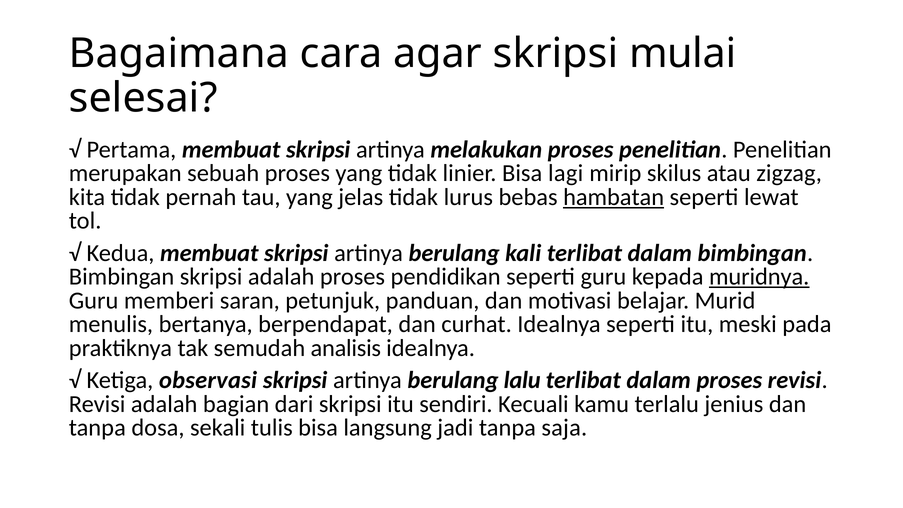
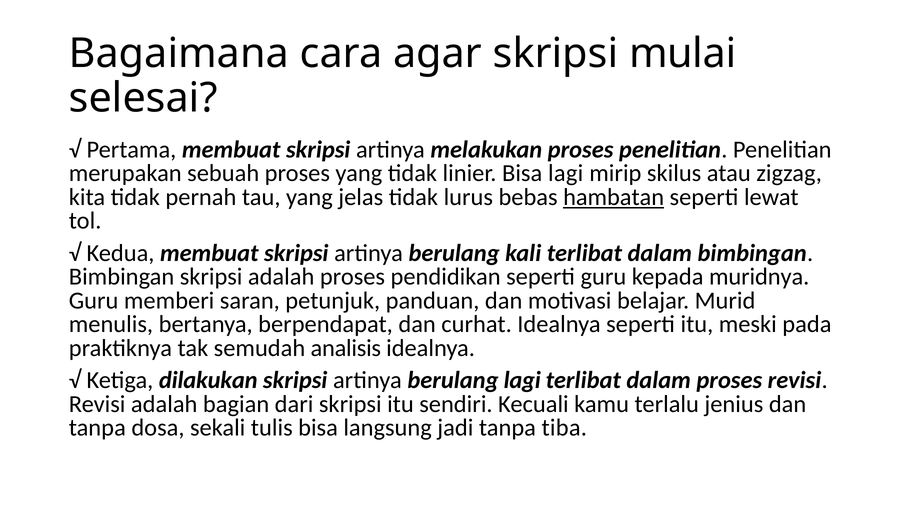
muridnya underline: present -> none (759, 277)
observasi: observasi -> dilakukan (208, 380)
berulang lalu: lalu -> lagi (522, 380)
saja: saja -> tiba (564, 428)
